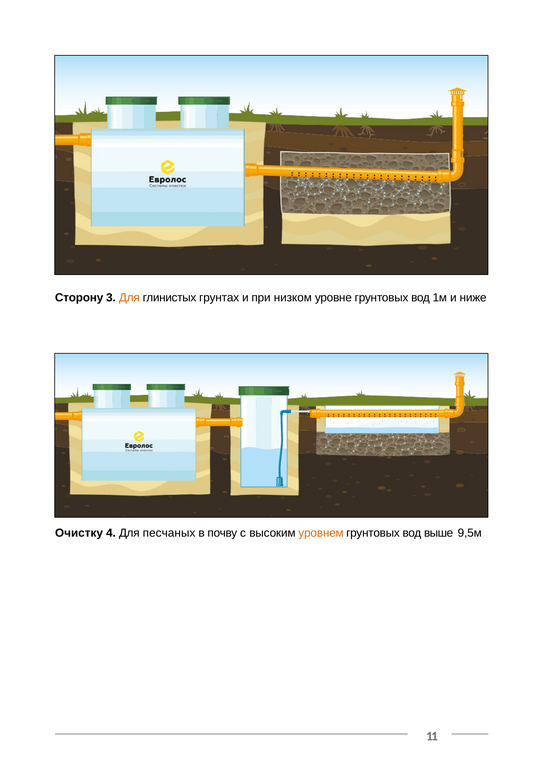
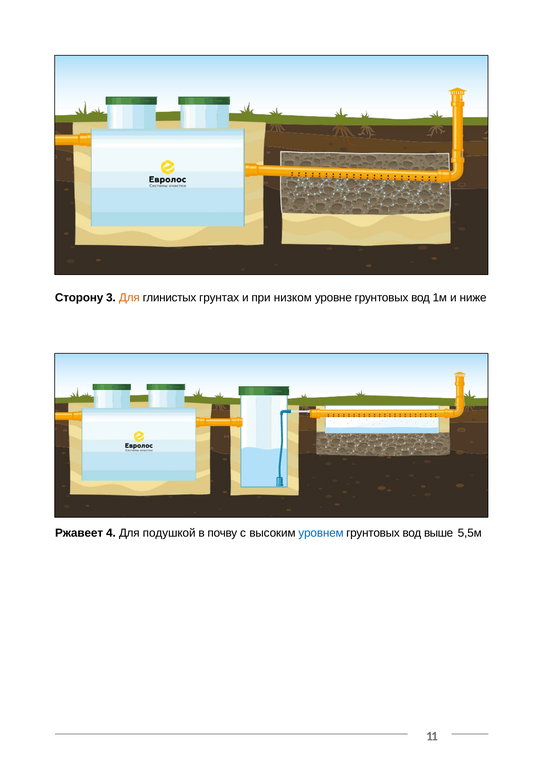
Очистку: Очистку -> Ржавеет (79, 533)
песчаных: песчаных -> подушкой (169, 533)
уровнем colour: orange -> blue (321, 533)
9,5м: 9,5м -> 5,5м (470, 533)
